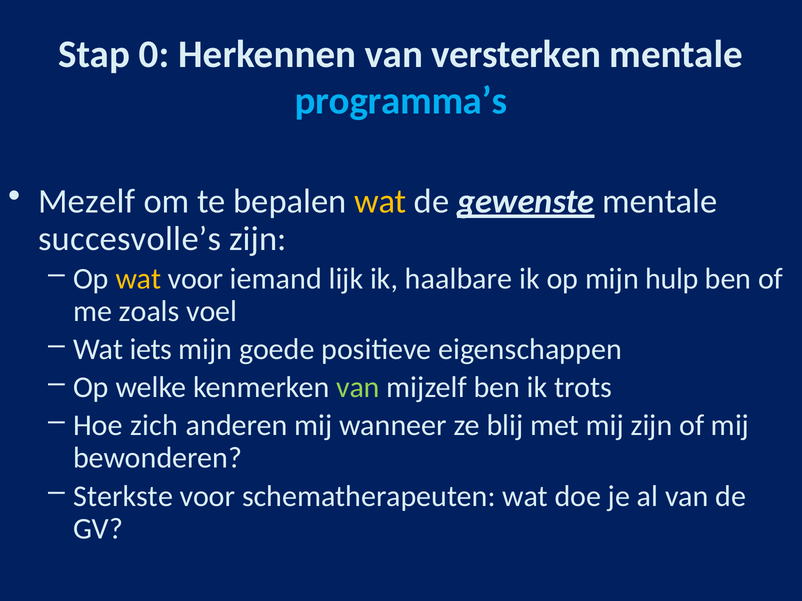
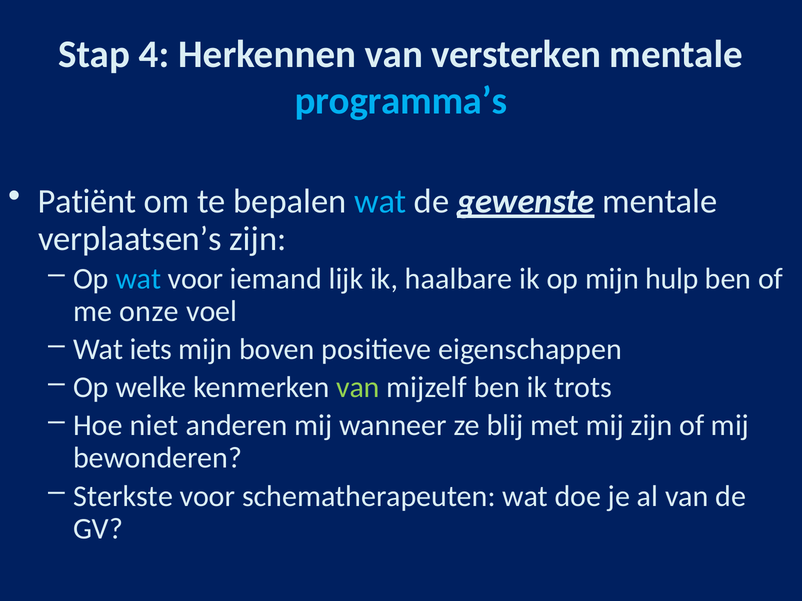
0: 0 -> 4 (154, 54)
Mezelf: Mezelf -> Patiënt (87, 202)
wat colour: yellow -> light blue (380, 202)
succesvolle’s: succesvolle’s -> verplaatsen’s (130, 239)
wat colour: yellow -> light blue (138, 279)
zoals: zoals -> onze (149, 311)
goede: goede -> boven (277, 350)
zich: zich -> niet (154, 426)
